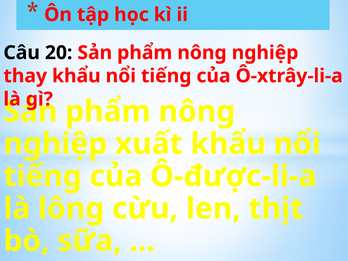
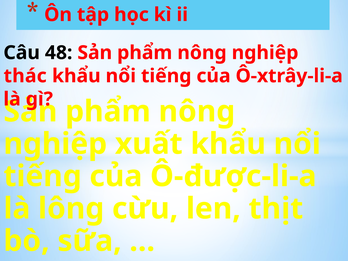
20: 20 -> 48 (59, 53)
thay: thay -> thác (25, 76)
